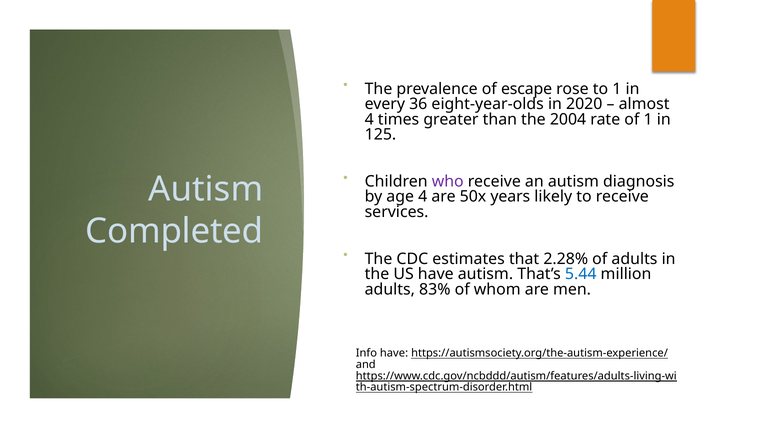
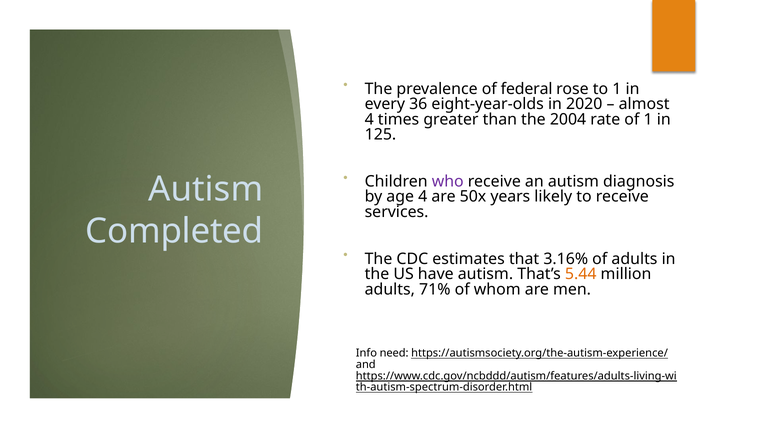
escape: escape -> federal (527, 89)
2.28%: 2.28% -> 3.16% (566, 259)
5.44 colour: blue -> orange (581, 275)
83%: 83% -> 71% (435, 290)
Info have: have -> need (394, 354)
